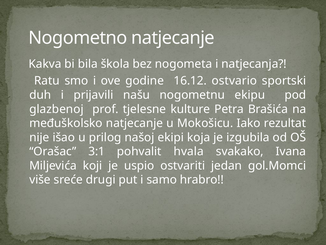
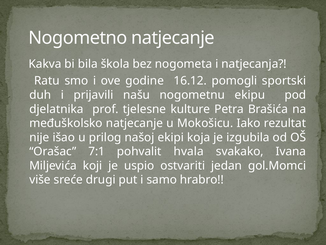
ostvario: ostvario -> pomogli (234, 81)
glazbenoj: glazbenoj -> djelatnika (56, 109)
3:1: 3:1 -> 7:1 (97, 151)
